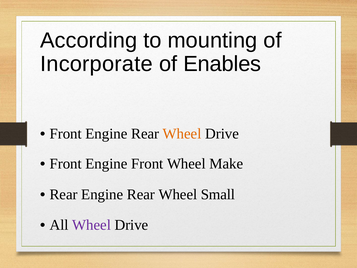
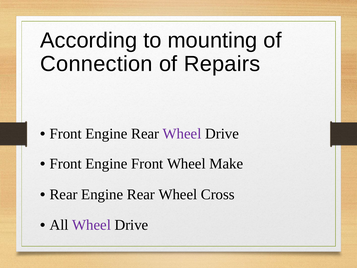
Incorporate: Incorporate -> Connection (96, 64)
Enables: Enables -> Repairs (222, 64)
Wheel colour: orange -> purple (182, 134)
Small: Small -> Cross (218, 194)
